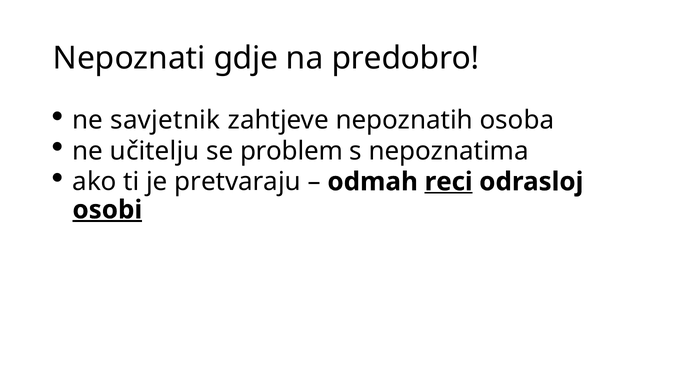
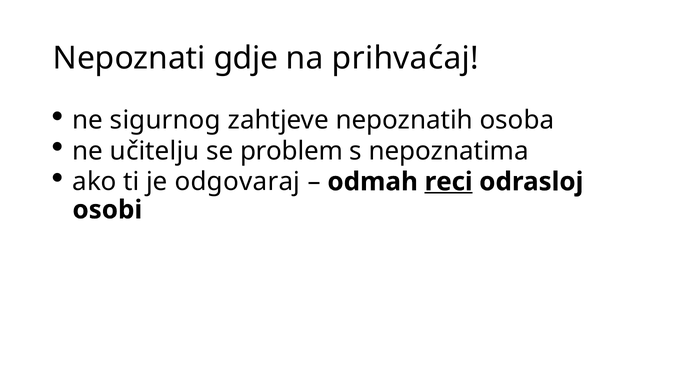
predobro: predobro -> prihvaćaj (405, 58)
savjetnik: savjetnik -> sigurnog (165, 120)
pretvaraju: pretvaraju -> odgovaraj (237, 182)
osobi underline: present -> none (107, 210)
